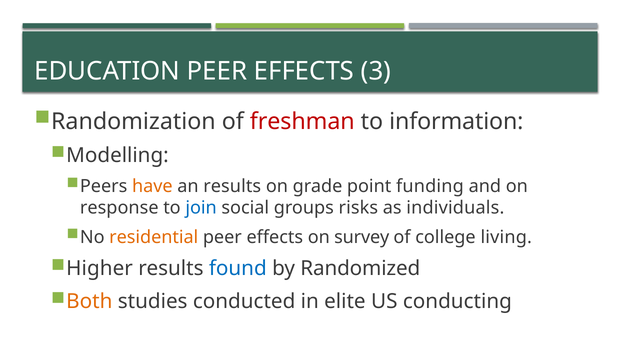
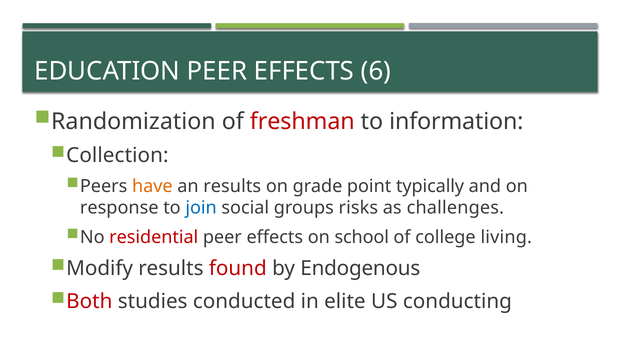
3: 3 -> 6 (376, 71)
Modelling: Modelling -> Collection (117, 155)
funding: funding -> typically (430, 186)
individuals: individuals -> challenges (455, 208)
residential colour: orange -> red (154, 237)
survey: survey -> school (362, 237)
Higher: Higher -> Modify (100, 268)
found colour: blue -> red (238, 268)
Randomized: Randomized -> Endogenous (360, 268)
Both colour: orange -> red (89, 301)
